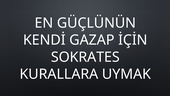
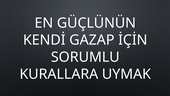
SOKRATES: SOKRATES -> SORUMLU (85, 57)
